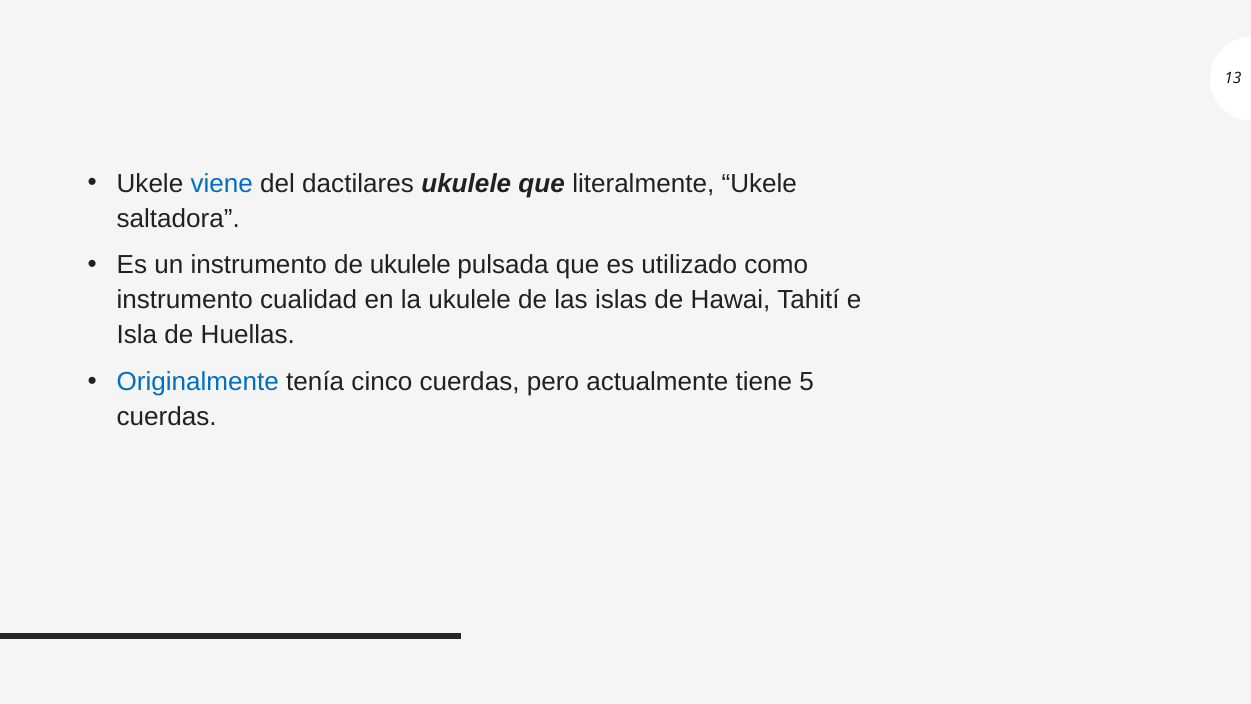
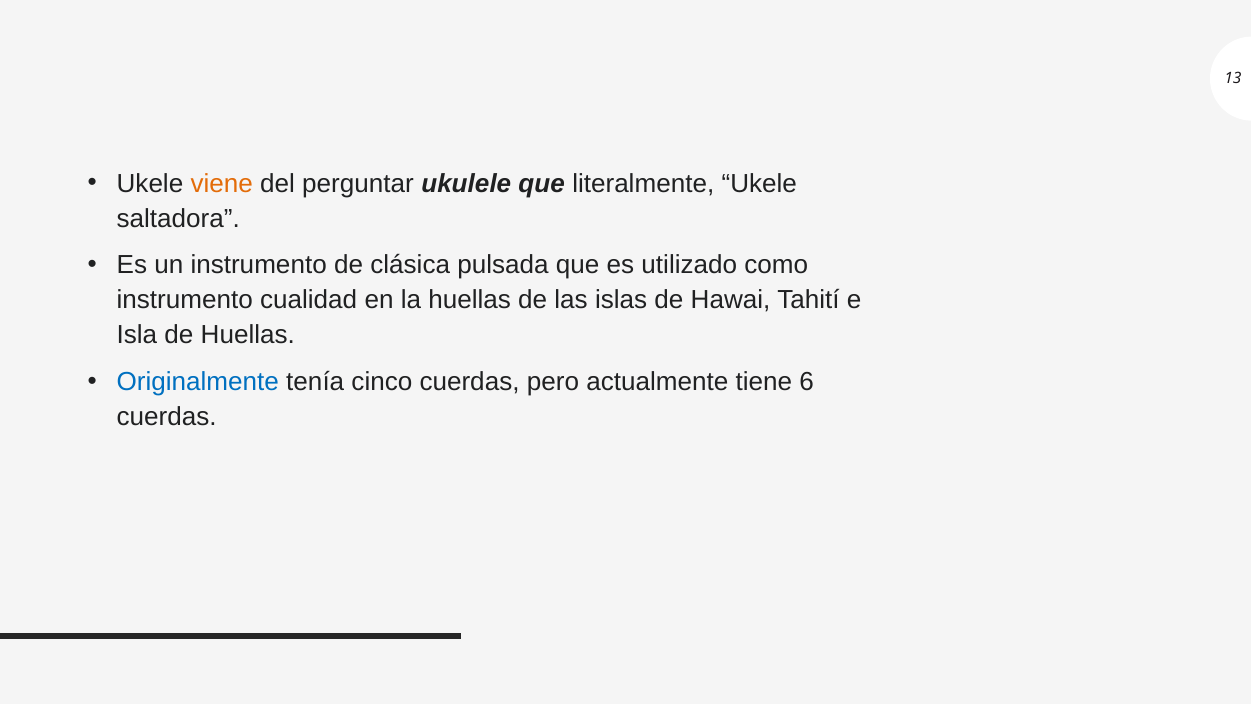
viene colour: blue -> orange (222, 183)
dactilares: dactilares -> perguntar (358, 183)
de ukulele: ukulele -> clásica (410, 265)
la ukulele: ukulele -> huellas (470, 300)
5: 5 -> 6 (807, 382)
